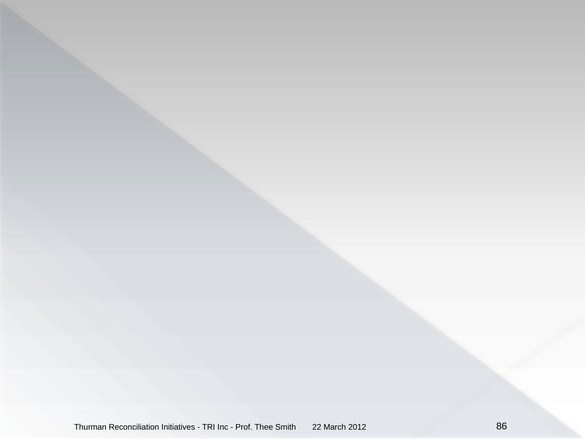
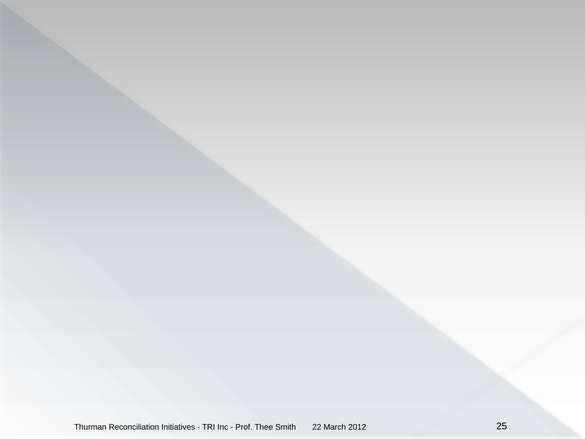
86: 86 -> 25 (502, 426)
